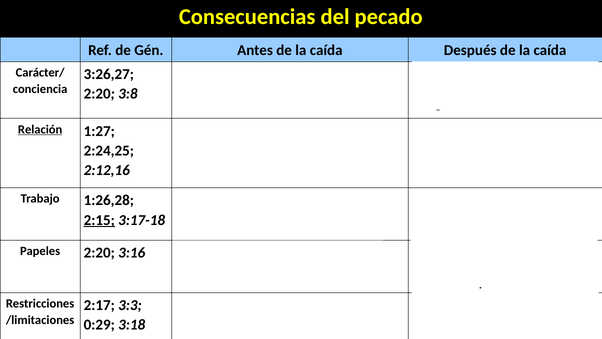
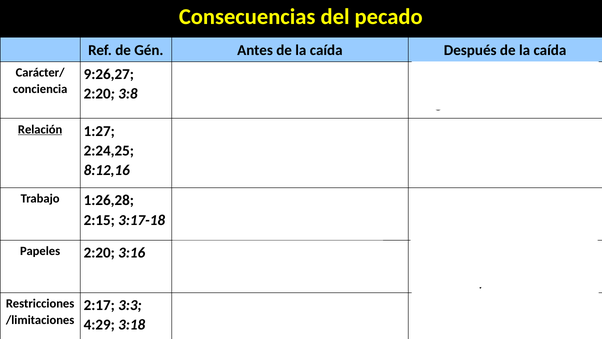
3:26,27: 3:26,27 -> 9:26,27 (109, 74)
2:12,16: 2:12,16 -> 8:12,16 (107, 170)
2:15 underline: present -> none (99, 220)
0:29: 0:29 -> 4:29 (99, 325)
